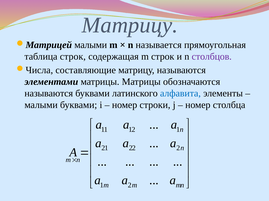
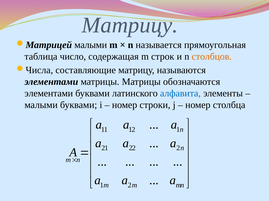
таблица строк: строк -> число (73, 57)
столбцов colour: purple -> orange (212, 57)
называются: называются -> элементами (49, 94)
